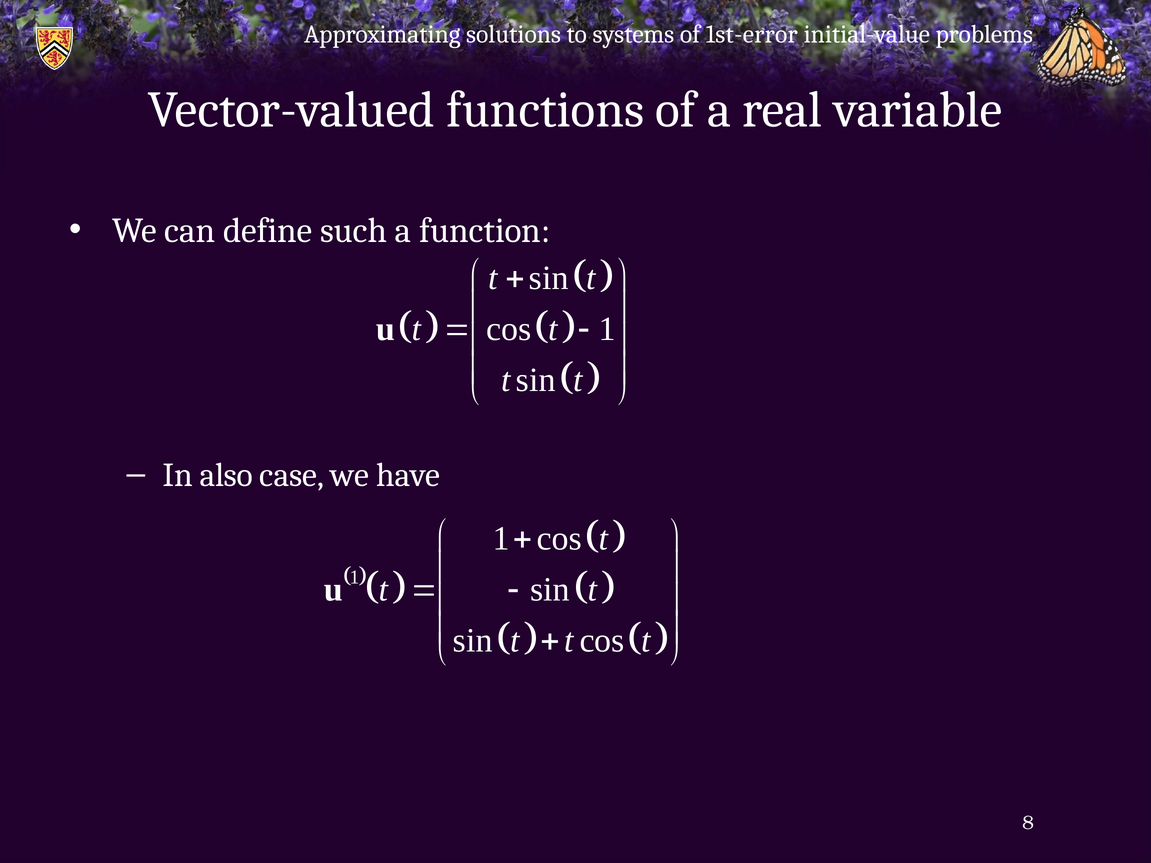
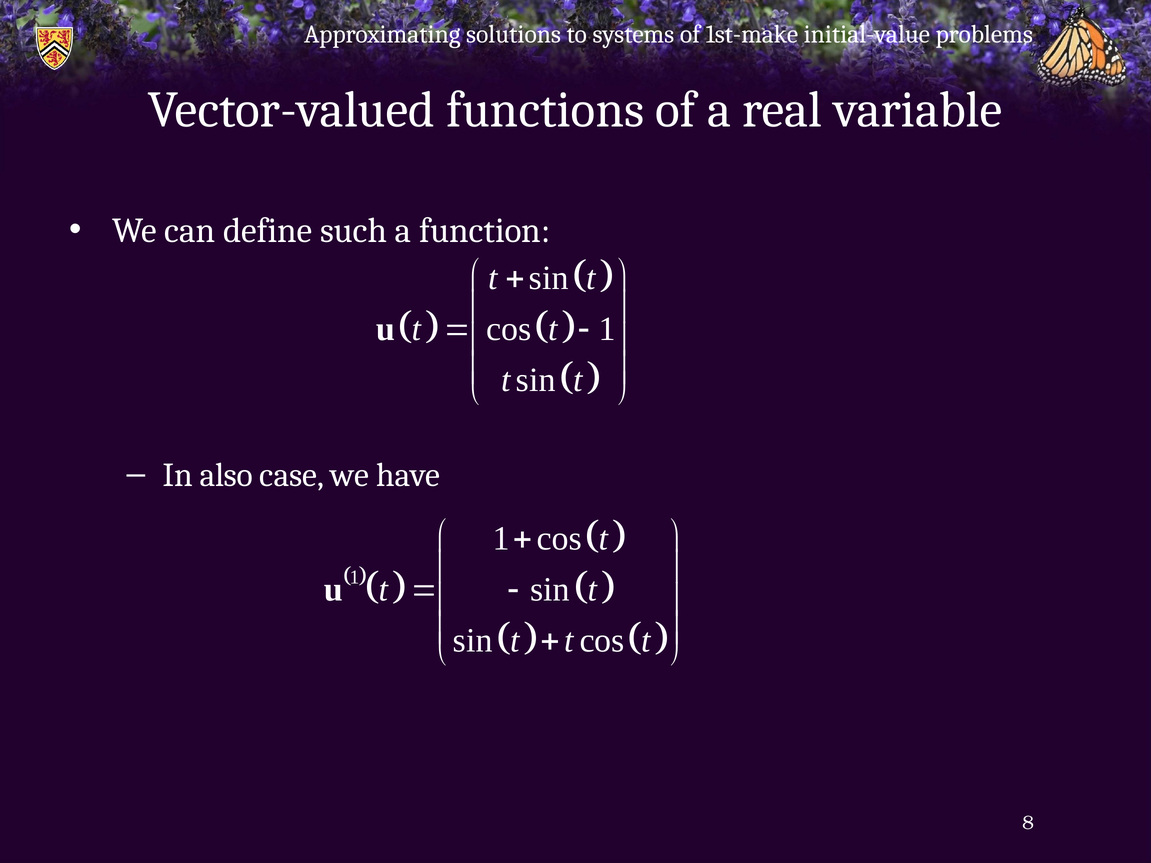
1st-error: 1st-error -> 1st-make (752, 34)
